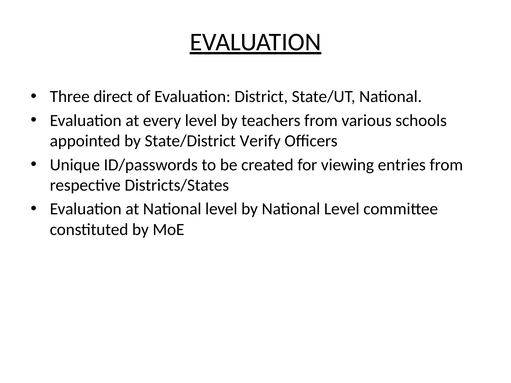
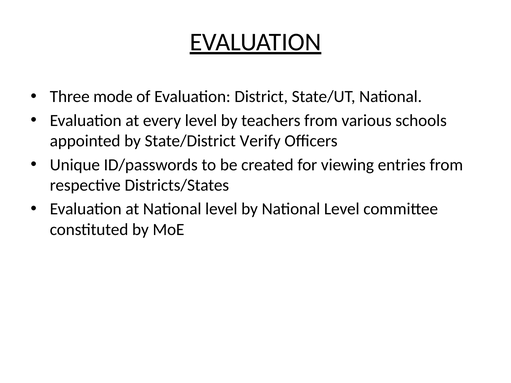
direct: direct -> mode (113, 97)
